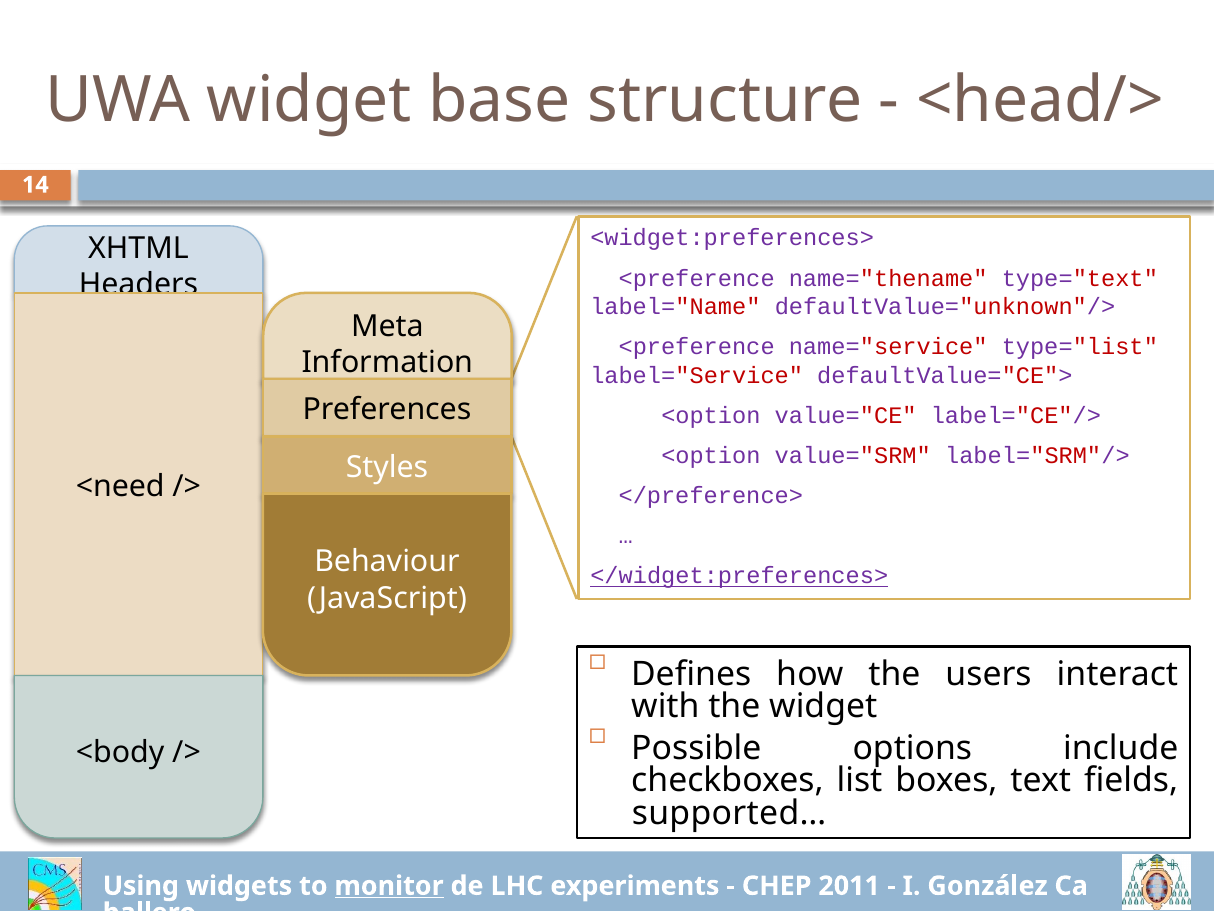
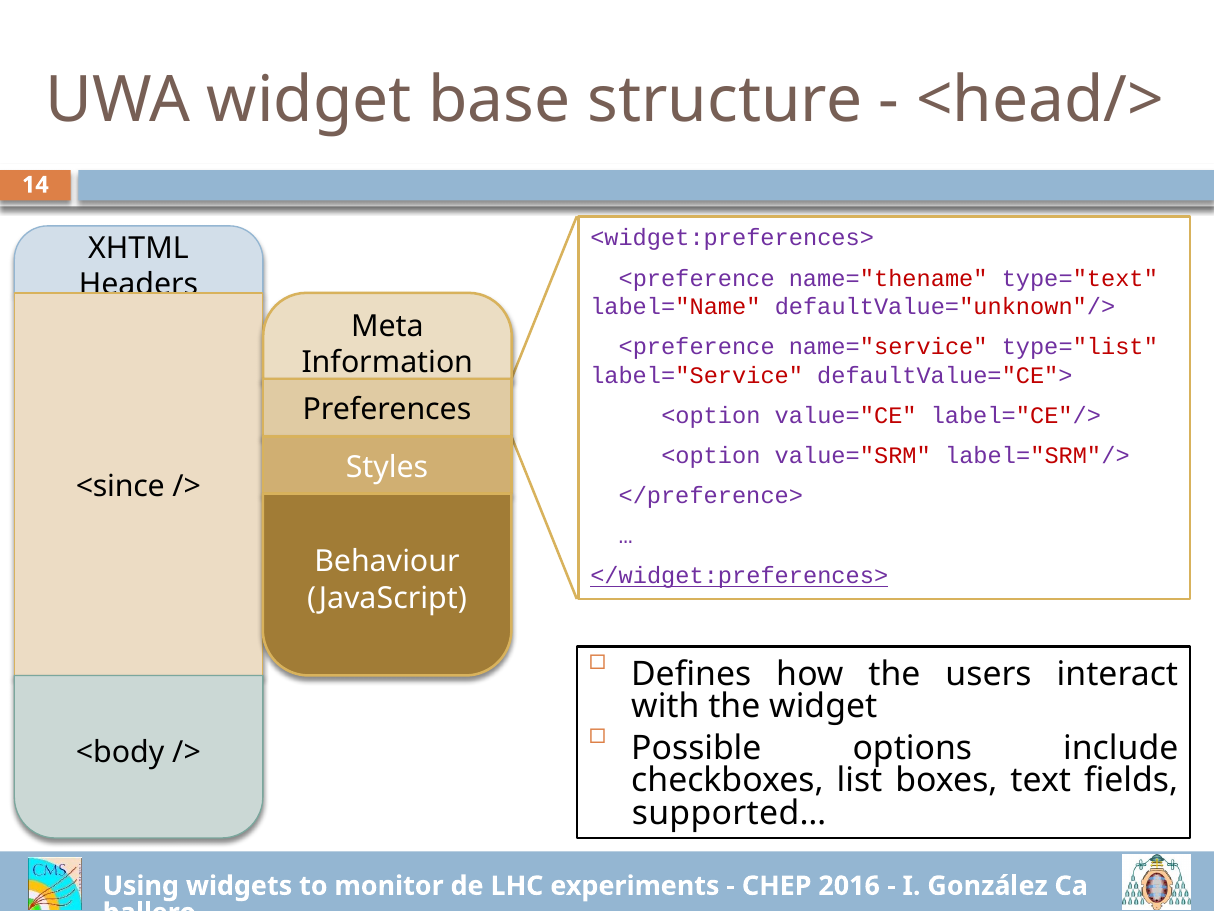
<need: <need -> <since (120, 486)
monitor underline: present -> none (389, 885)
2011: 2011 -> 2016 (849, 885)
